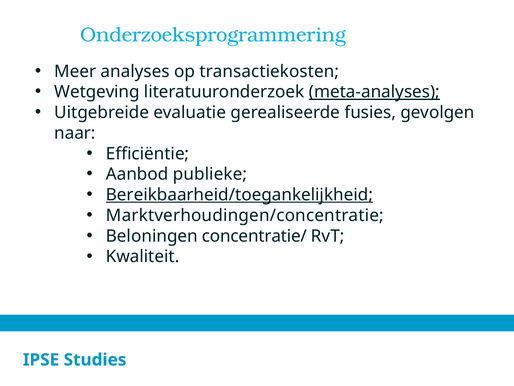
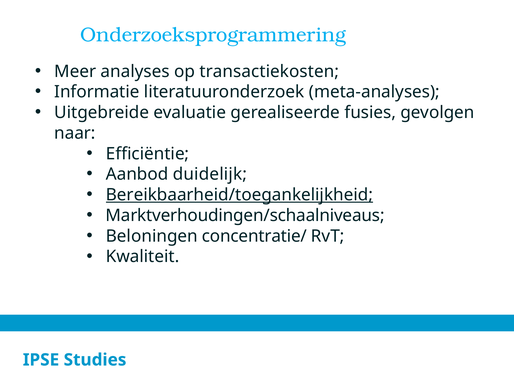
Wetgeving: Wetgeving -> Informatie (97, 92)
meta-analyses underline: present -> none (374, 92)
publieke: publieke -> duidelijk (210, 174)
Marktverhoudingen/concentratie: Marktverhoudingen/concentratie -> Marktverhoudingen/schaalniveaus (245, 215)
